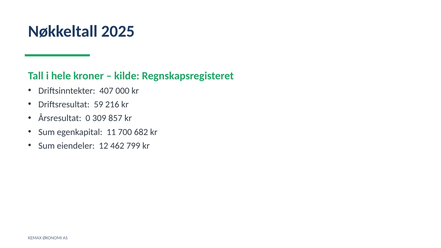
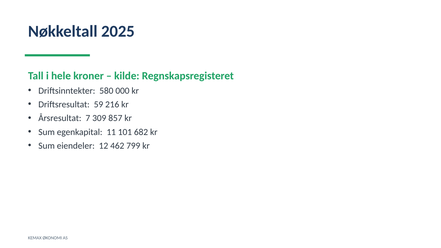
407: 407 -> 580 (106, 91)
0: 0 -> 7 (88, 118)
700: 700 -> 101 (125, 132)
